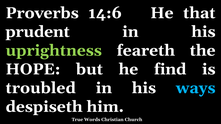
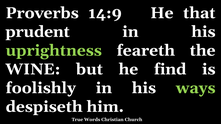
14:6: 14:6 -> 14:9 (105, 13)
HOPE: HOPE -> WINE (33, 69)
troubled: troubled -> foolishly (41, 88)
ways colour: light blue -> light green (196, 88)
